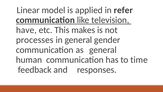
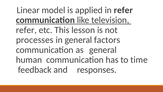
have: have -> refer (26, 30)
makes: makes -> lesson (83, 30)
gender: gender -> factors (107, 40)
